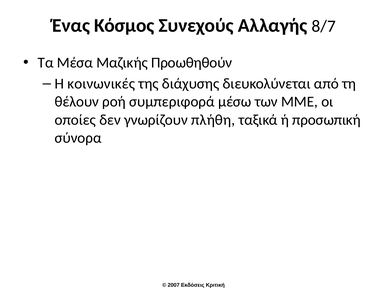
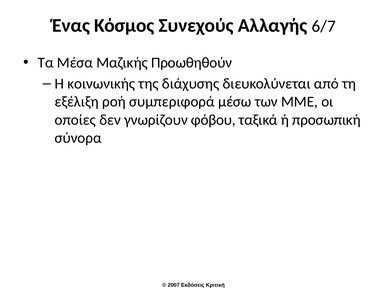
8/7: 8/7 -> 6/7 (324, 26)
κοινωνικές: κοινωνικές -> κοινωνικής (101, 84)
θέλουν: θέλουν -> εξέλιξη (77, 102)
πλήθη: πλήθη -> φόβου (213, 120)
